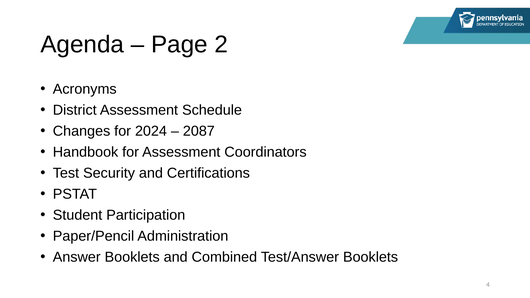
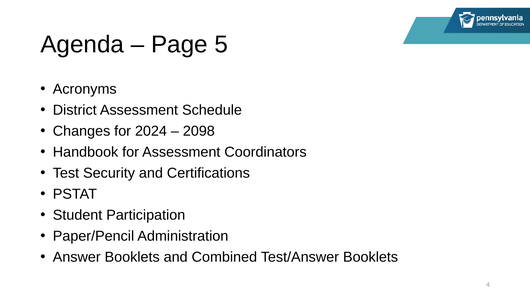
2: 2 -> 5 (221, 45)
2087: 2087 -> 2098 (199, 131)
